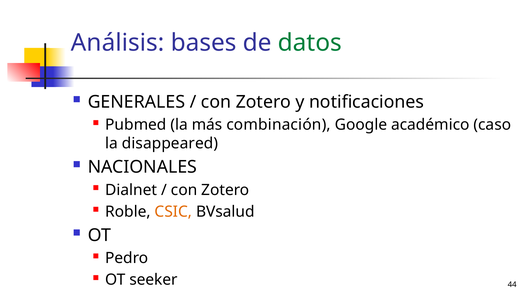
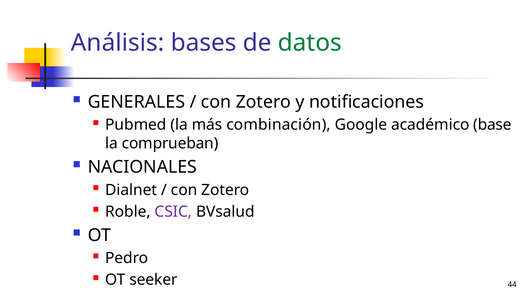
caso: caso -> base (492, 125)
disappeared: disappeared -> comprueban (170, 143)
CSIC colour: orange -> purple (173, 212)
